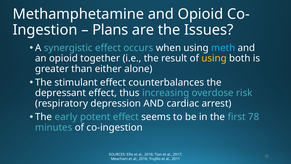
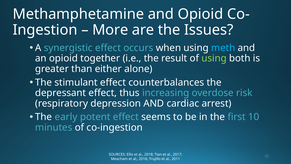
Plans: Plans -> More (110, 30)
using colour: yellow -> light green (214, 58)
78: 78 -> 10 (254, 117)
